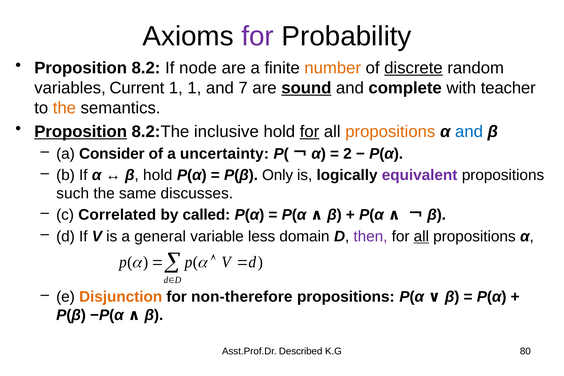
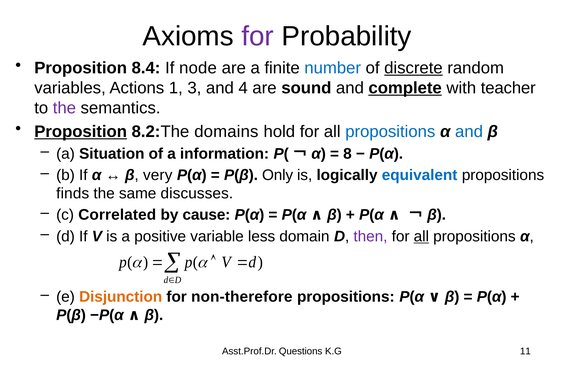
8.2: 8.2 -> 8.4 (146, 68)
number colour: orange -> blue (333, 68)
Current: Current -> Actions (137, 88)
1 1: 1 -> 3 (194, 88)
7: 7 -> 4 (243, 88)
sound underline: present -> none (306, 88)
complete underline: none -> present (405, 88)
the colour: orange -> purple (64, 108)
inclusive: inclusive -> domains (226, 132)
for underline: present -> none (310, 132)
propositions colour: orange -> blue (390, 132)
Consider: Consider -> Situation (112, 154)
uncertainty: uncertainty -> information (225, 154)
2: 2 -> 8 (347, 154)
β hold: hold -> very (158, 175)
equivalent colour: purple -> blue (420, 175)
such: such -> finds (73, 194)
called: called -> cause (206, 215)
general: general -> positive (160, 236)
Described: Described -> Questions (301, 351)
80: 80 -> 11 (525, 351)
